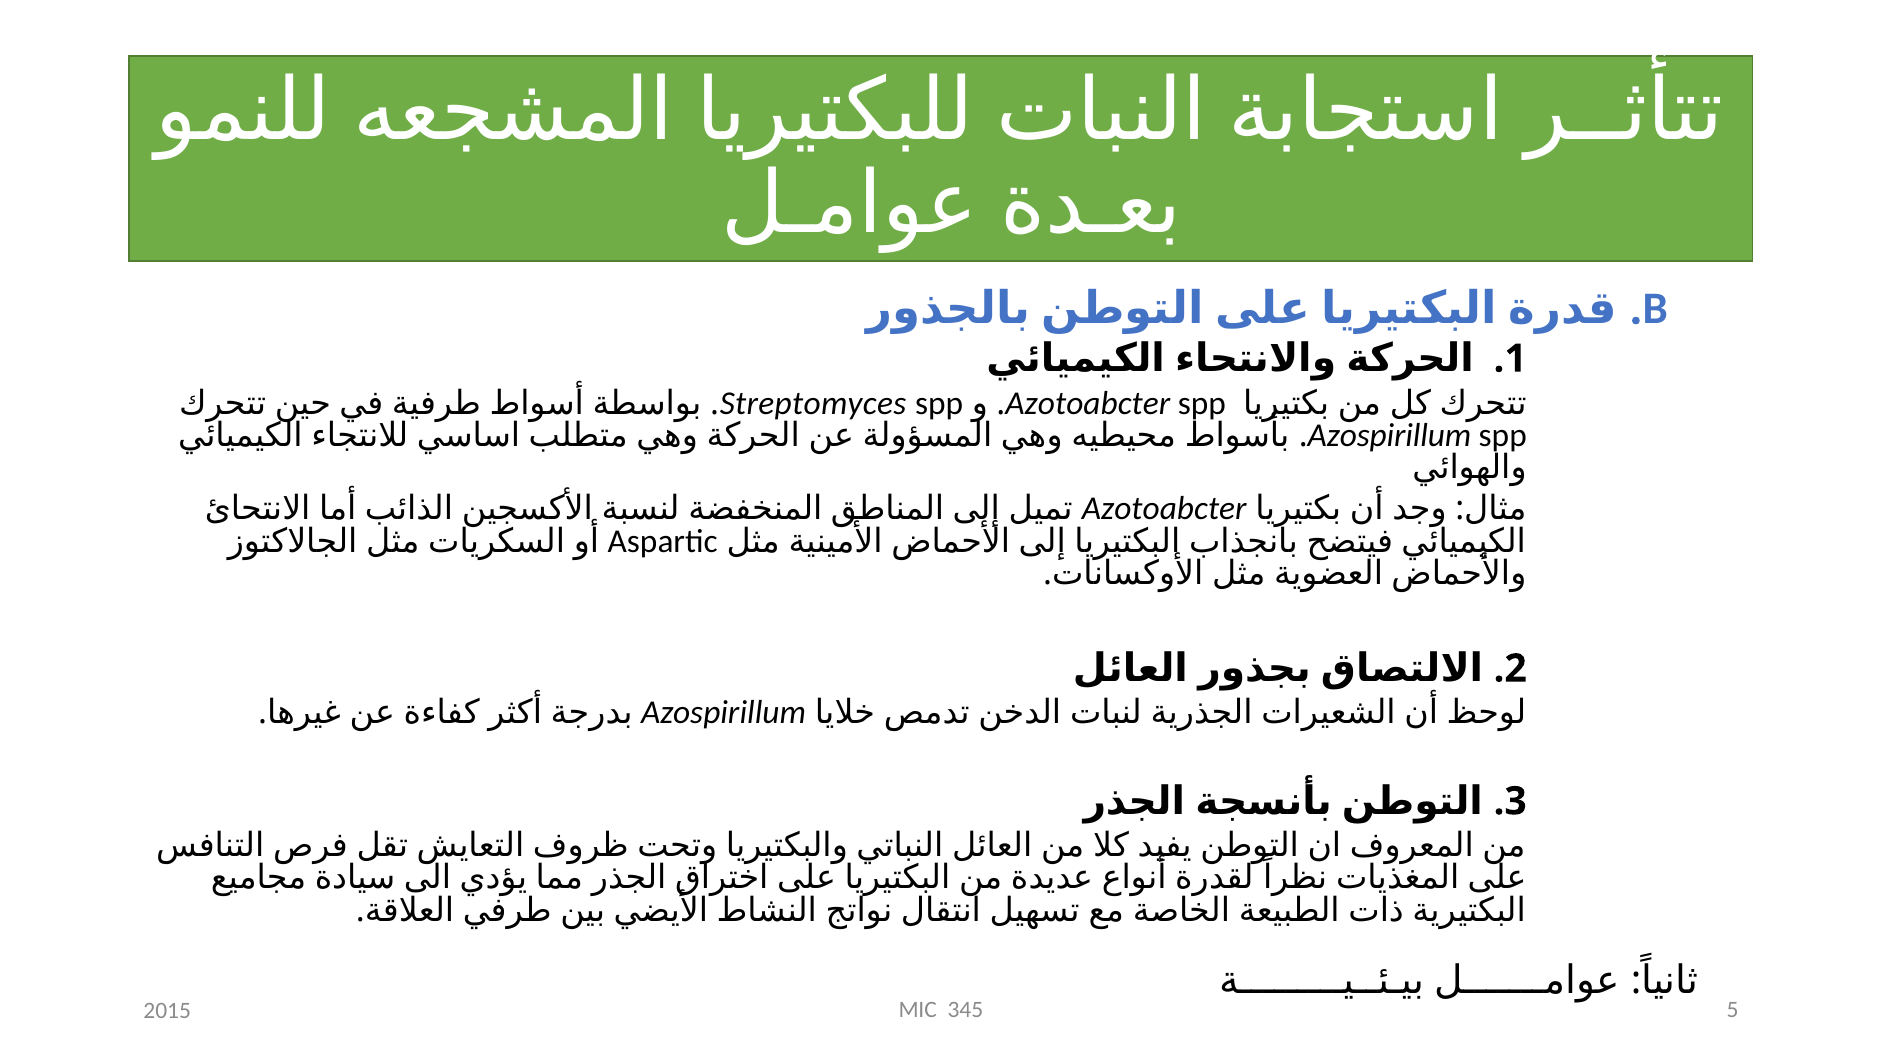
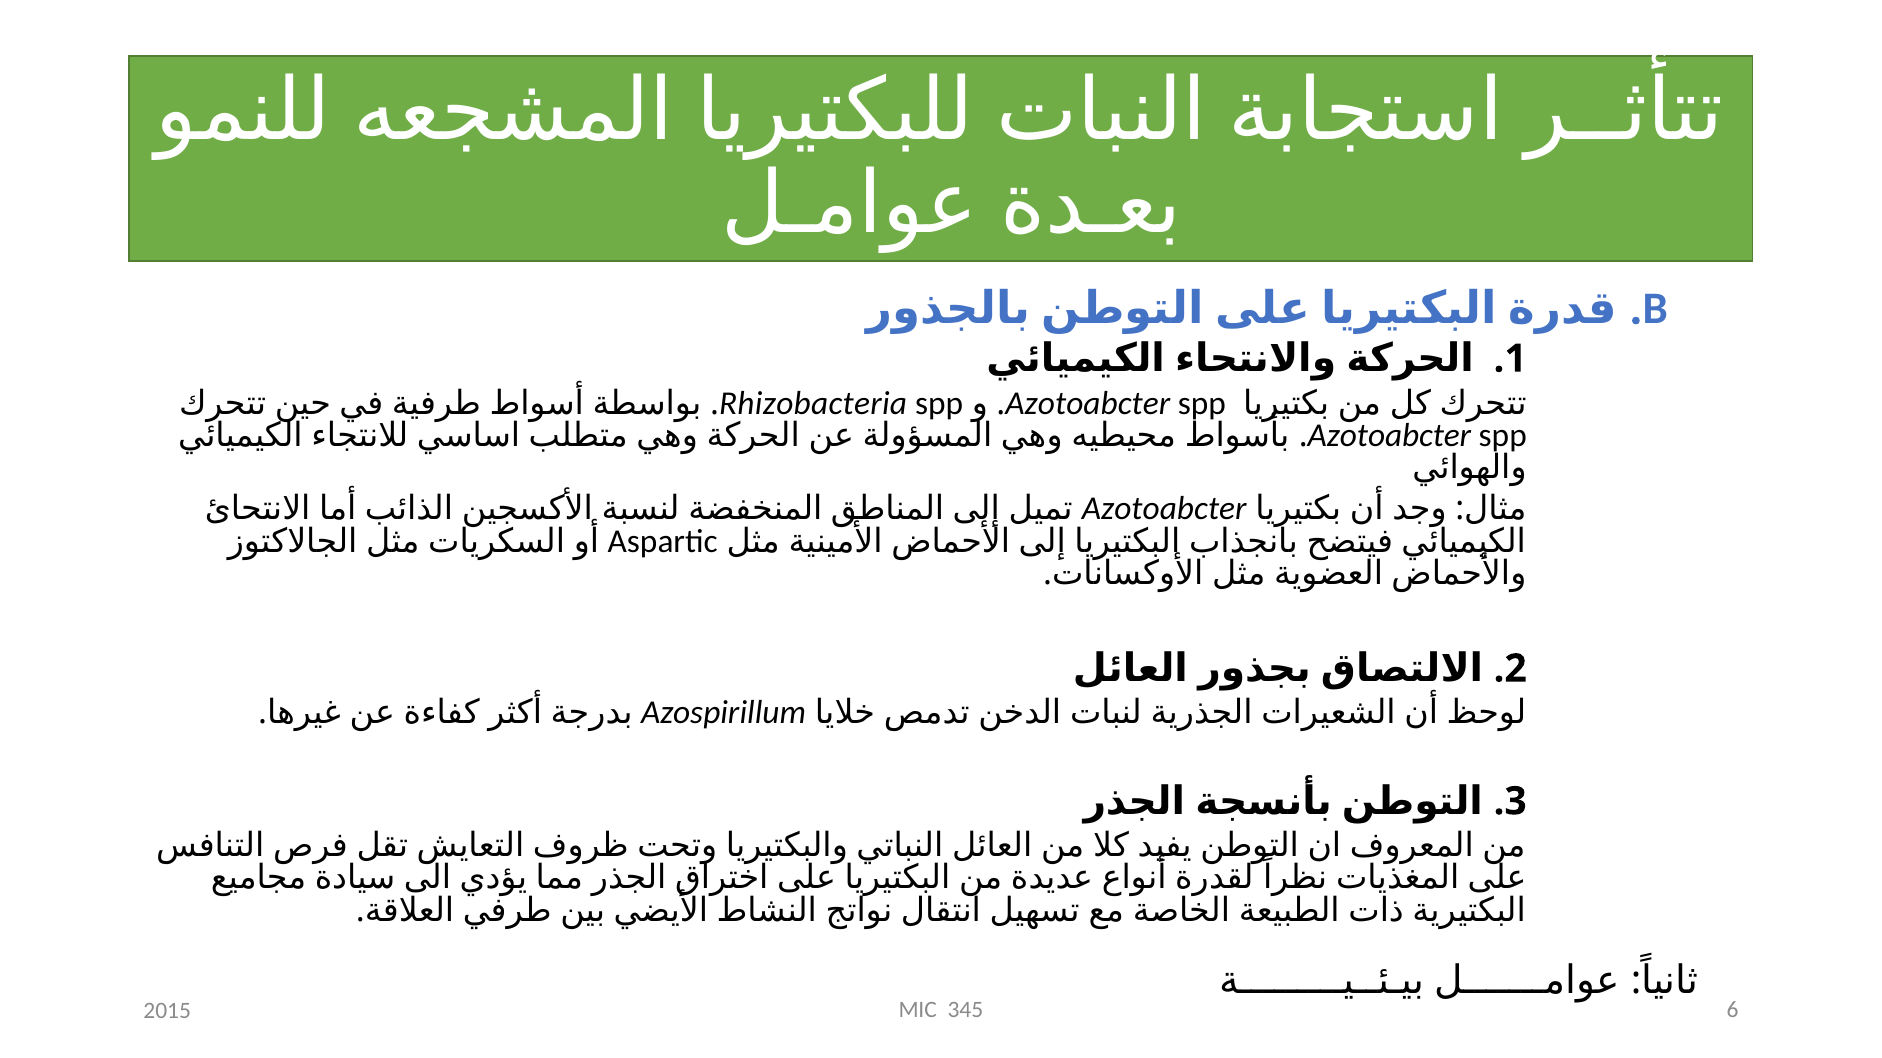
Streptomyces: Streptomyces -> Rhizobacteria (813, 403)
Azospirillum: Azospirillum -> Azotoabcter (1389, 436)
5: 5 -> 6 (1733, 1011)
